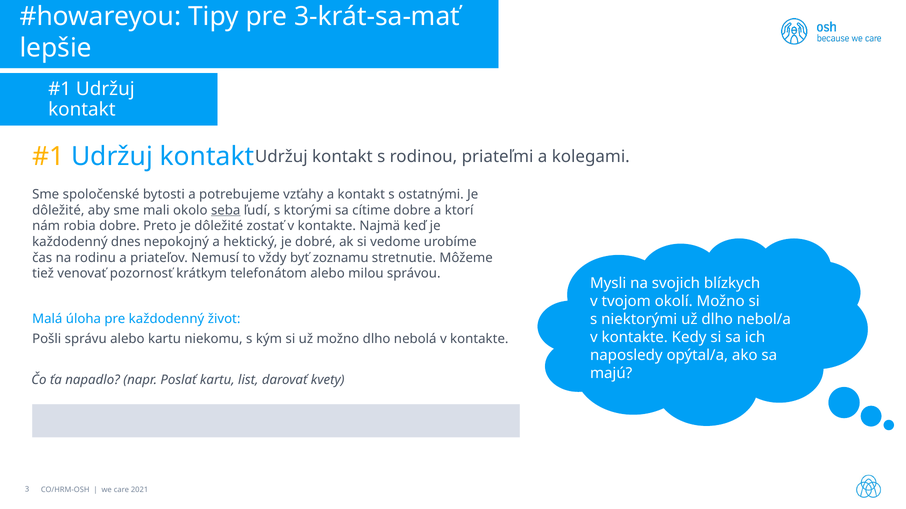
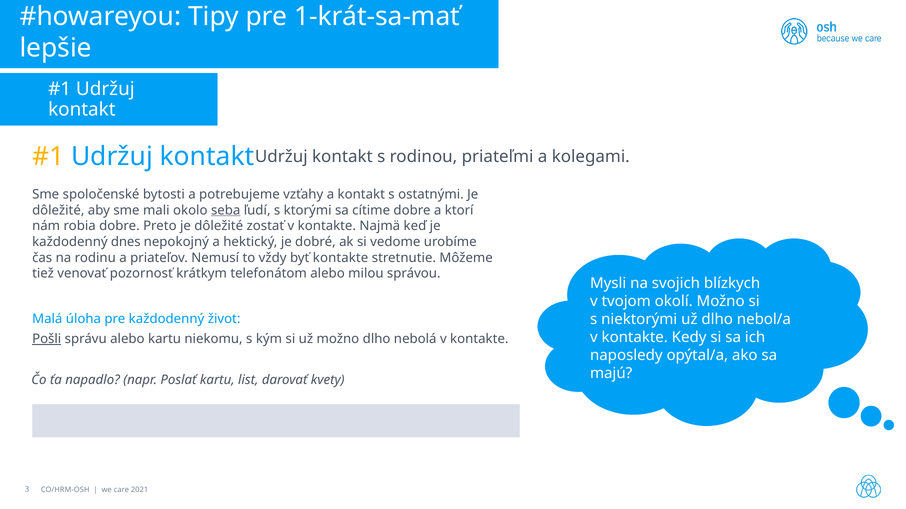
3-krát-sa-mať: 3-krát-sa-mať -> 1-krát-sa-mať (377, 17)
byť zoznamu: zoznamu -> kontakte (341, 258)
Pošli underline: none -> present (47, 339)
